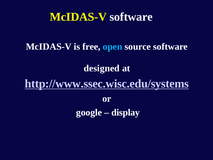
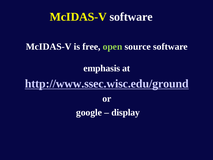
open colour: light blue -> light green (113, 46)
designed: designed -> emphasis (102, 68)
http://www.ssec.wisc.edu/systems: http://www.ssec.wisc.edu/systems -> http://www.ssec.wisc.edu/ground (107, 84)
